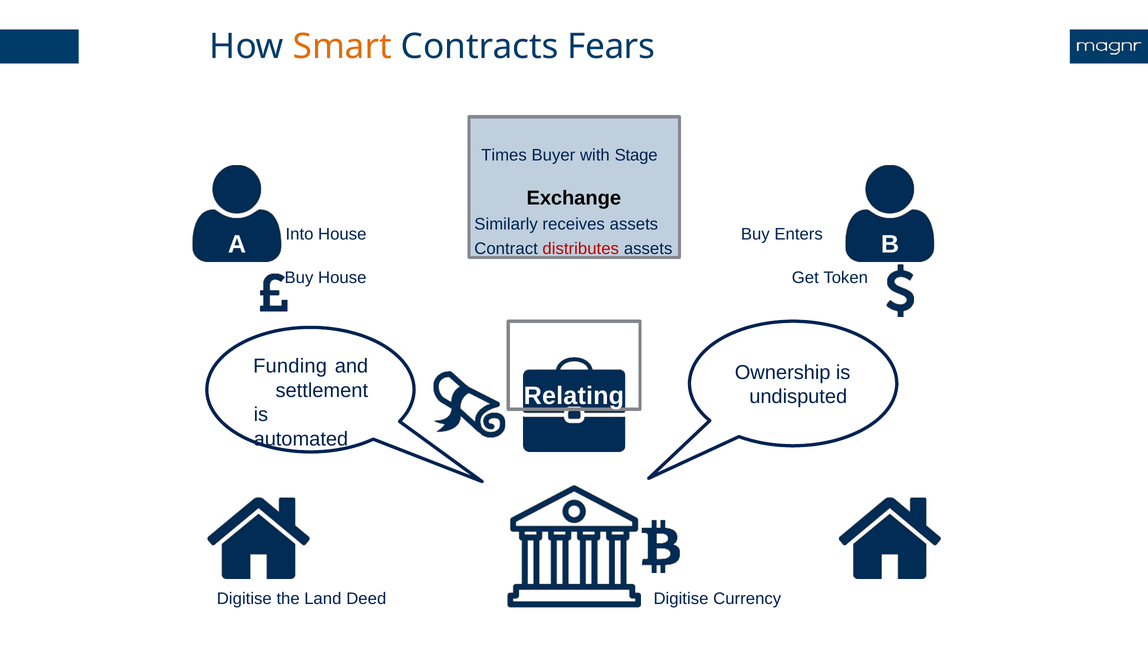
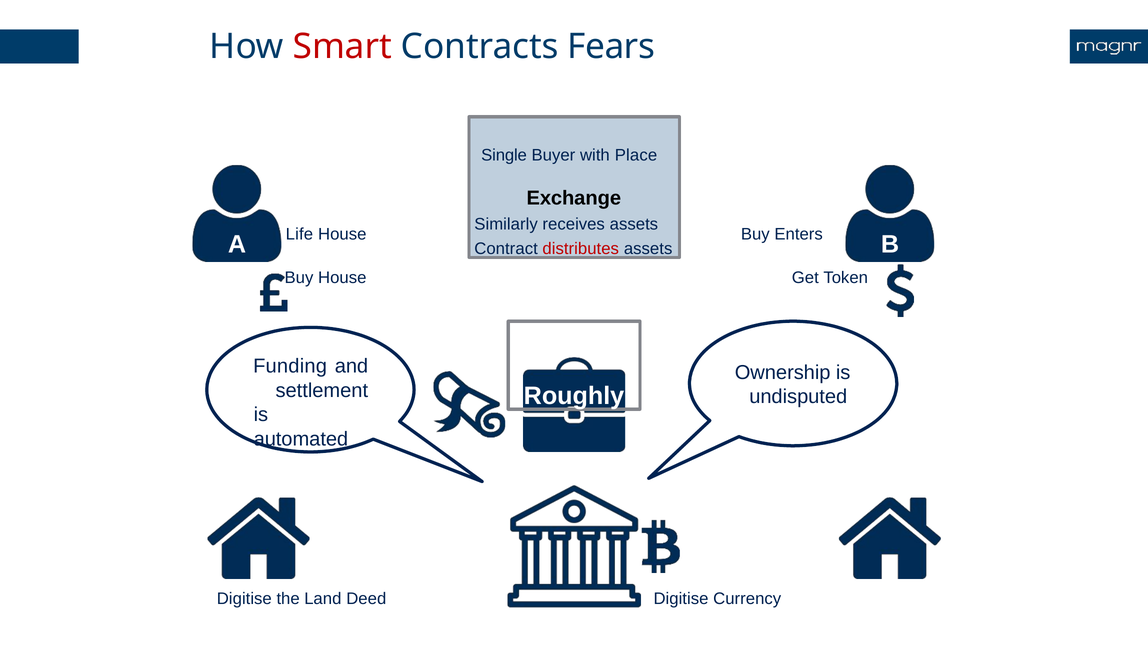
Smart colour: orange -> red (342, 46)
Times: Times -> Single (504, 155)
Stage: Stage -> Place (636, 155)
Into: Into -> Life (299, 234)
Relating: Relating -> Roughly (574, 396)
